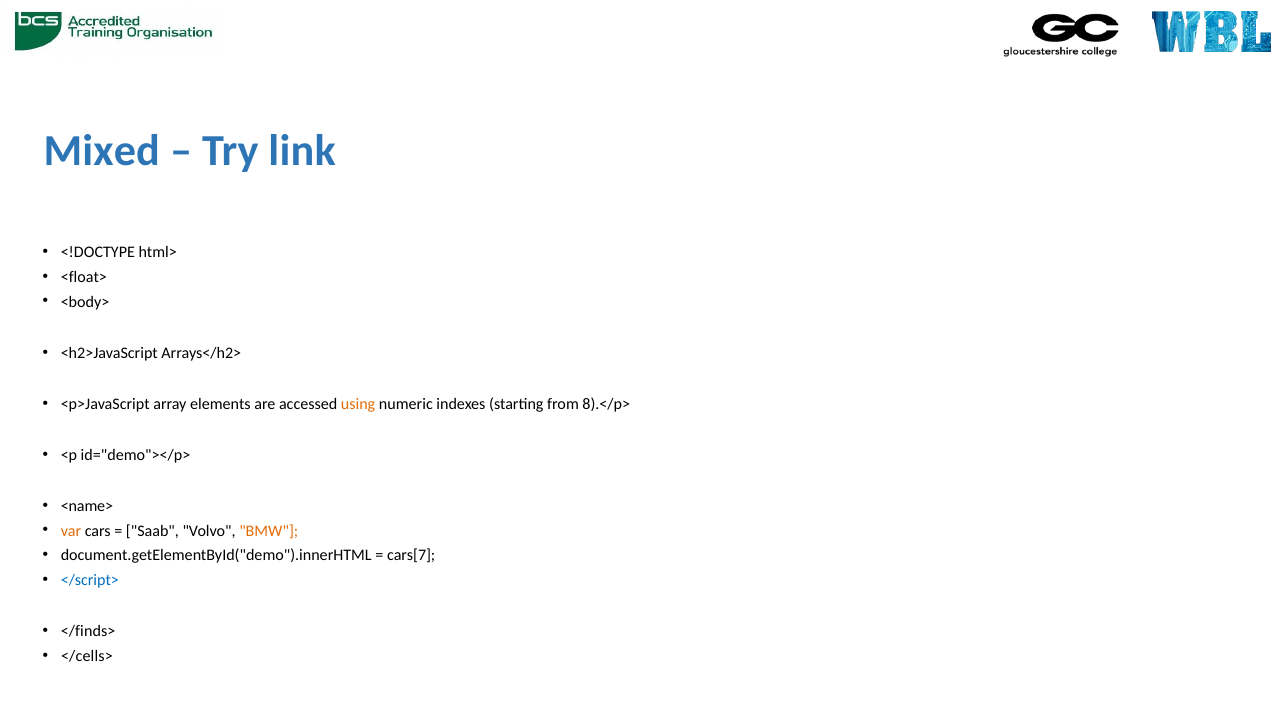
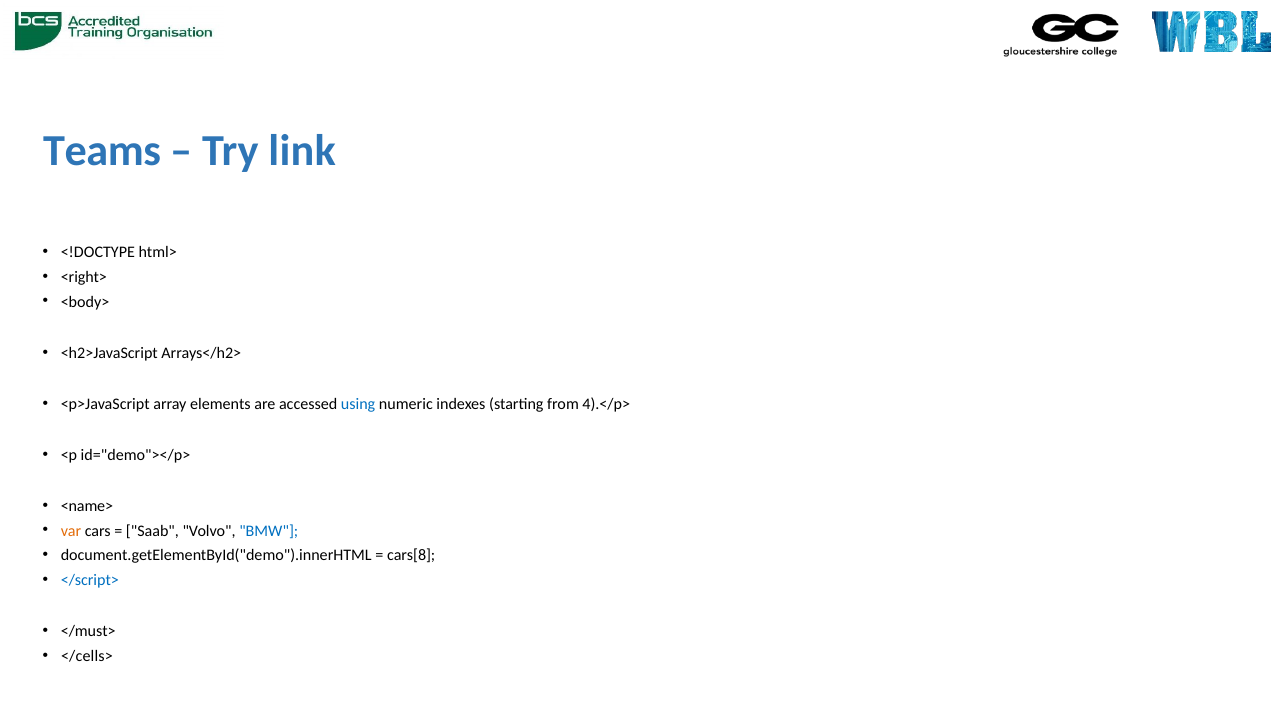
Mixed: Mixed -> Teams (102, 151)
<float>: <float> -> <right> (84, 277)
using colour: orange -> blue (358, 404)
8).</p>: 8).</p> -> 4).</p> (606, 404)
BMW colour: orange -> blue (269, 531)
cars[7: cars[7 -> cars[8 (411, 556)
</finds>: </finds> -> </must> (88, 632)
